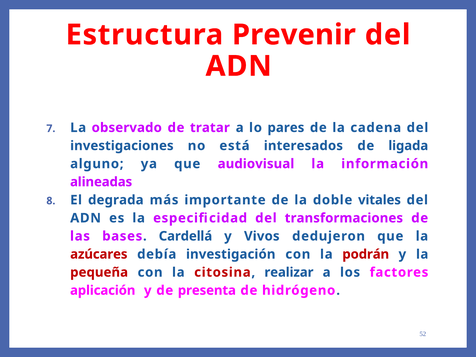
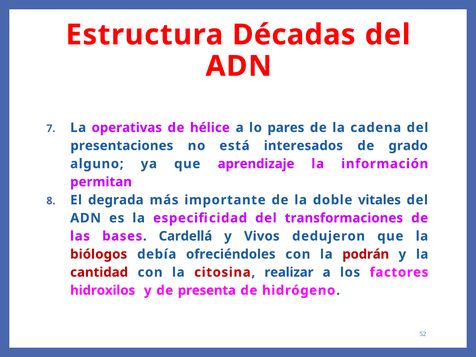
Prevenir: Prevenir -> Décadas (294, 35)
observado: observado -> operativas (127, 128)
tratar: tratar -> hélice (210, 128)
investigaciones: investigaciones -> presentaciones (122, 146)
ligada: ligada -> grado (408, 146)
audiovisual: audiovisual -> aprendizaje (256, 164)
alineadas: alineadas -> permitan (101, 182)
azúcares: azúcares -> biólogos (99, 254)
investigación: investigación -> ofreciéndoles (231, 254)
pequeña: pequeña -> cantidad (99, 272)
aplicación: aplicación -> hidroxilos (103, 290)
